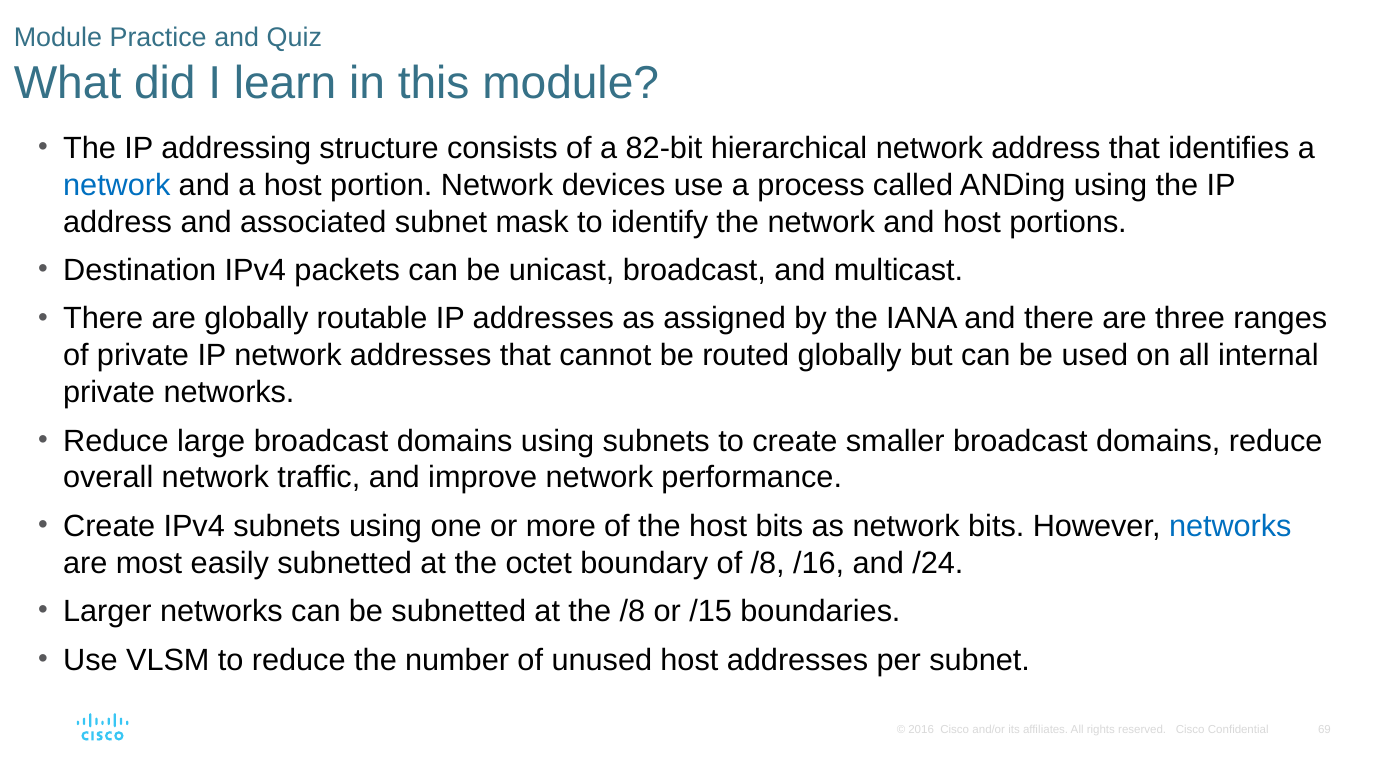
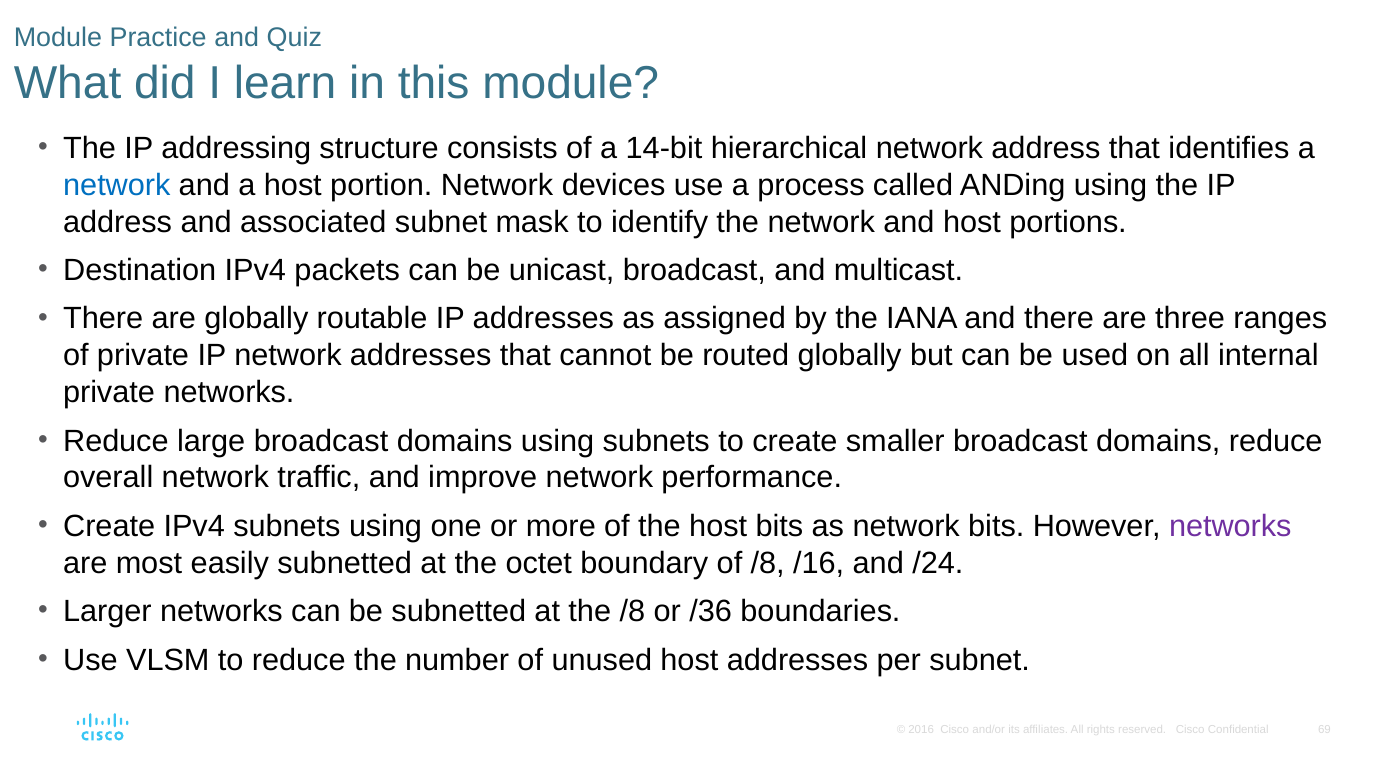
82-bit: 82-bit -> 14-bit (664, 148)
networks colour: blue -> purple (1230, 526)
/15: /15 -> /36 (711, 612)
